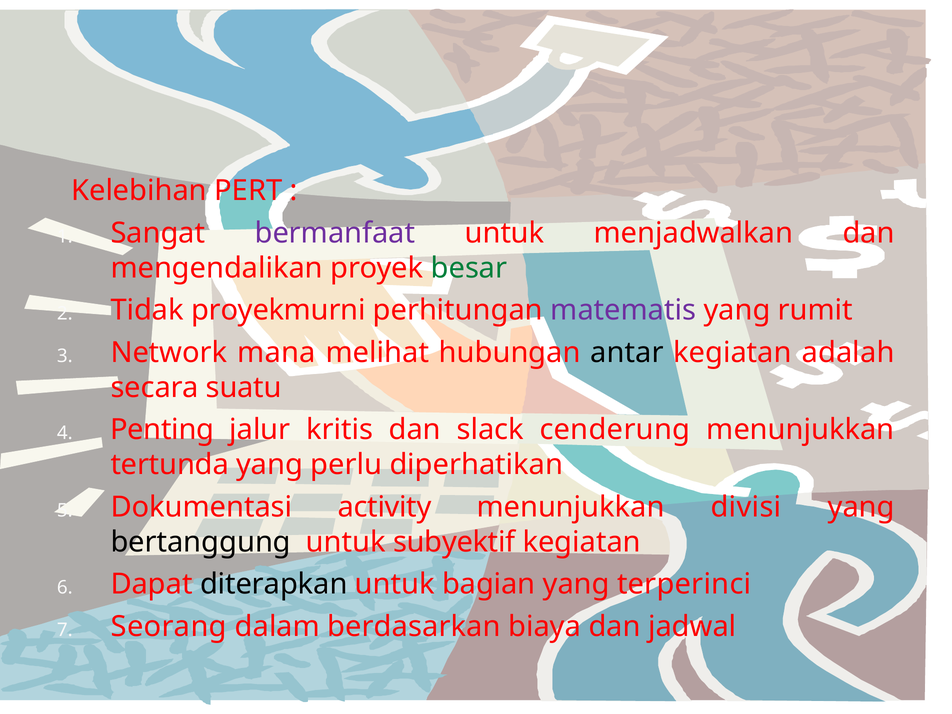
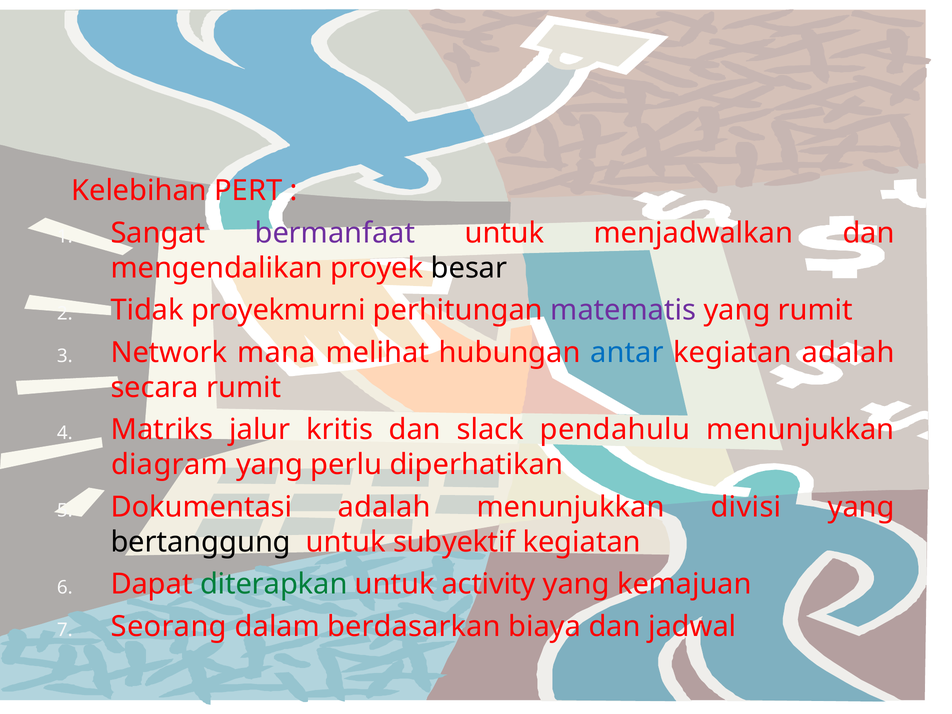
besar colour: green -> black (469, 268)
antar colour: black -> blue (627, 353)
secara suatu: suatu -> rumit (244, 388)
Penting: Penting -> Matriks (162, 430)
cenderung: cenderung -> pendahulu (615, 430)
tertunda: tertunda -> diagram (169, 465)
Dokumentasi activity: activity -> adalah (384, 507)
diterapkan colour: black -> green (274, 584)
bagian: bagian -> activity (489, 584)
terperinci: terperinci -> kemajuan (684, 584)
